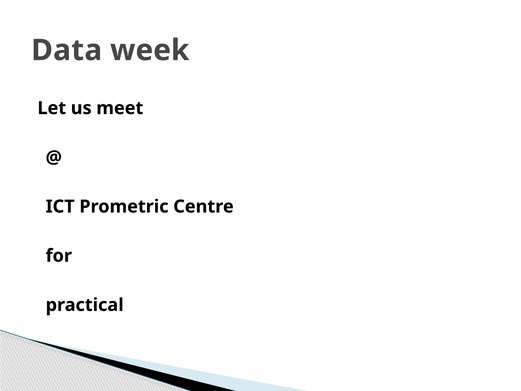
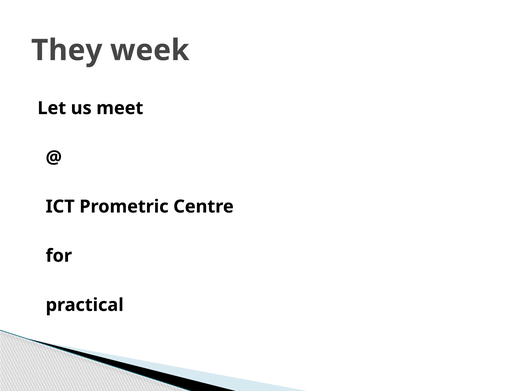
Data: Data -> They (67, 50)
